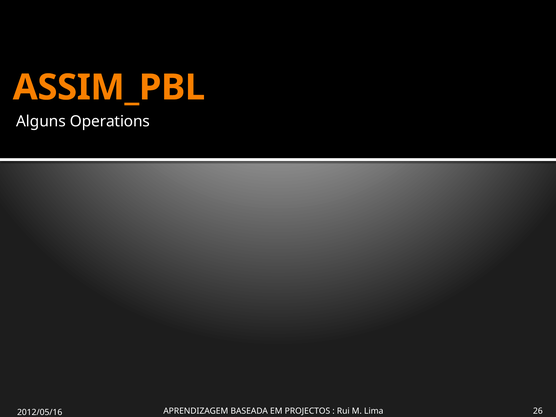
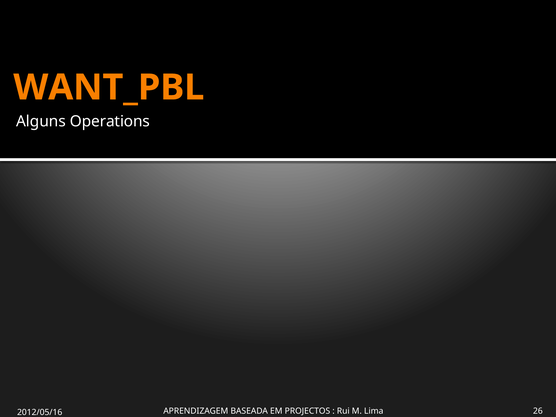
ASSIM_PBL: ASSIM_PBL -> WANT_PBL (109, 87)
